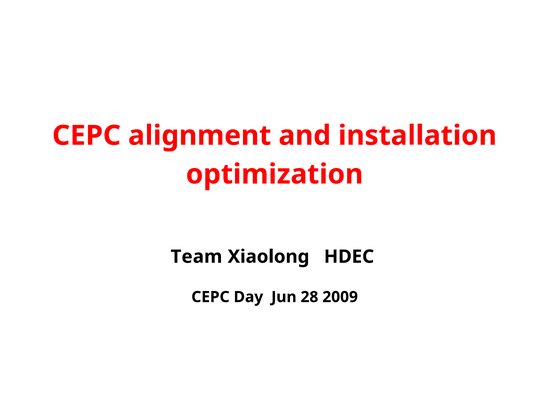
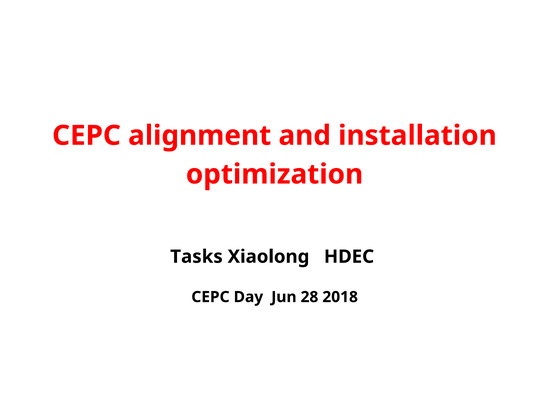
Team: Team -> Tasks (196, 257)
2009: 2009 -> 2018 (340, 297)
